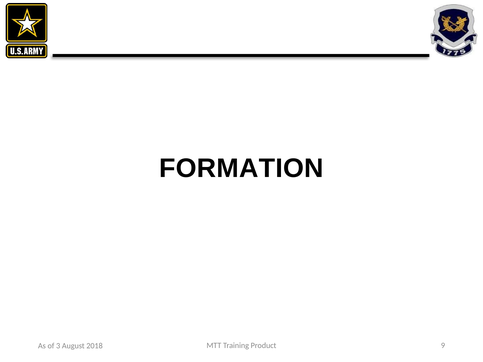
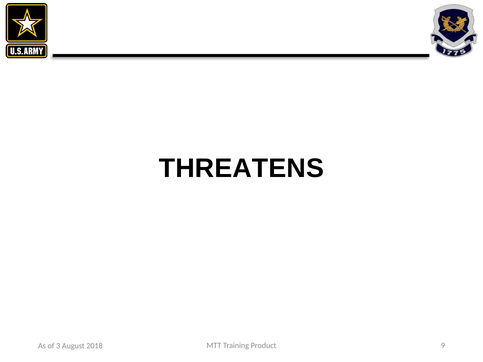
FORMATION: FORMATION -> THREATENS (241, 168)
